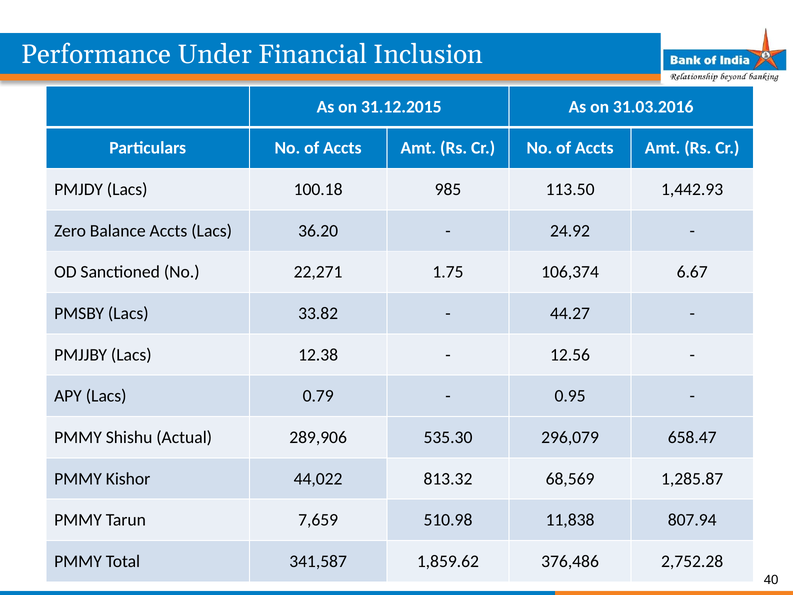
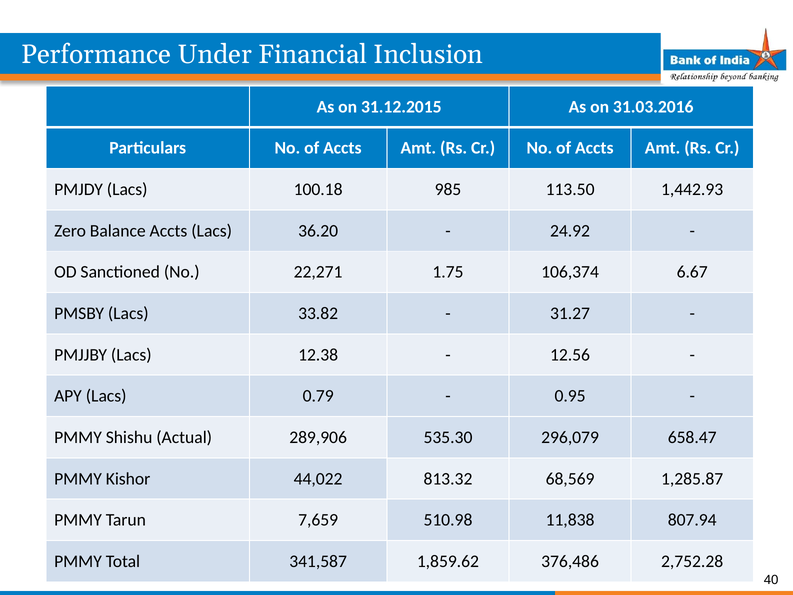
44.27: 44.27 -> 31.27 (570, 313)
